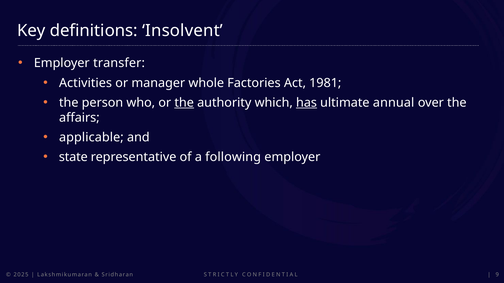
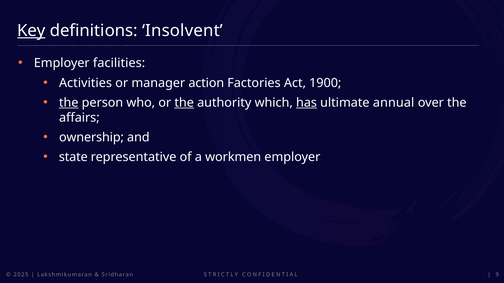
Key underline: none -> present (31, 31)
transfer: transfer -> facilities (119, 63)
whole: whole -> action (206, 83)
1981: 1981 -> 1900 (325, 83)
the underline: none -> present (69, 103)
applicable: applicable -> ownership (91, 138)
following: following -> workmen (233, 157)
